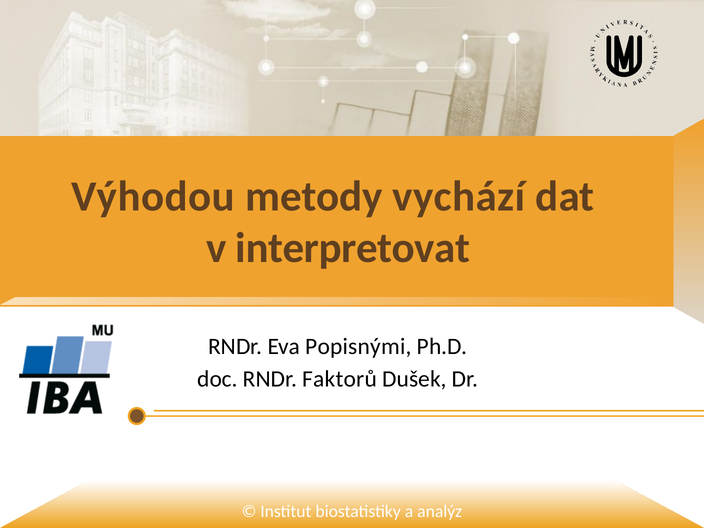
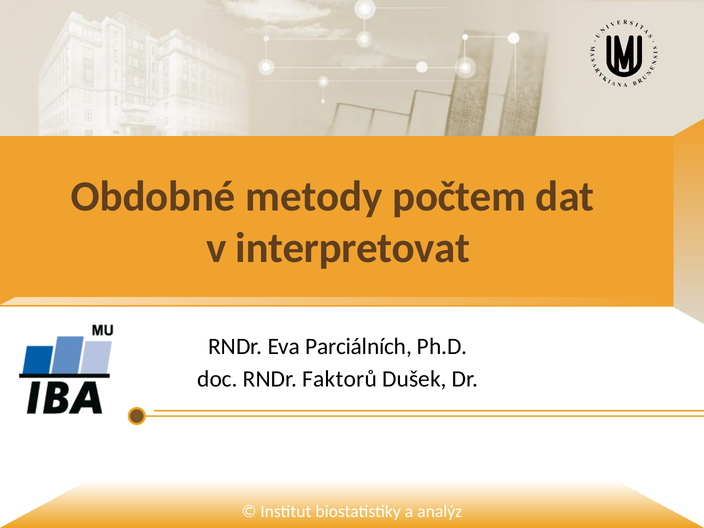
Výhodou: Výhodou -> Obdobné (153, 197)
vychází: vychází -> počtem (459, 197)
Popisnými: Popisnými -> Parciálních (359, 346)
